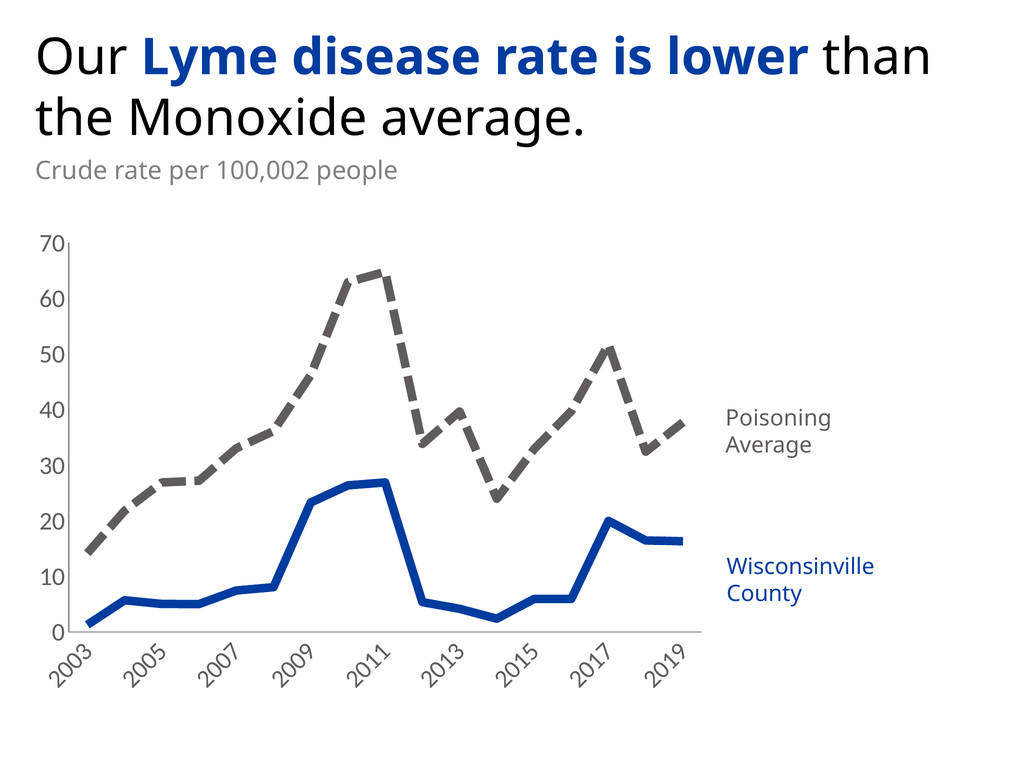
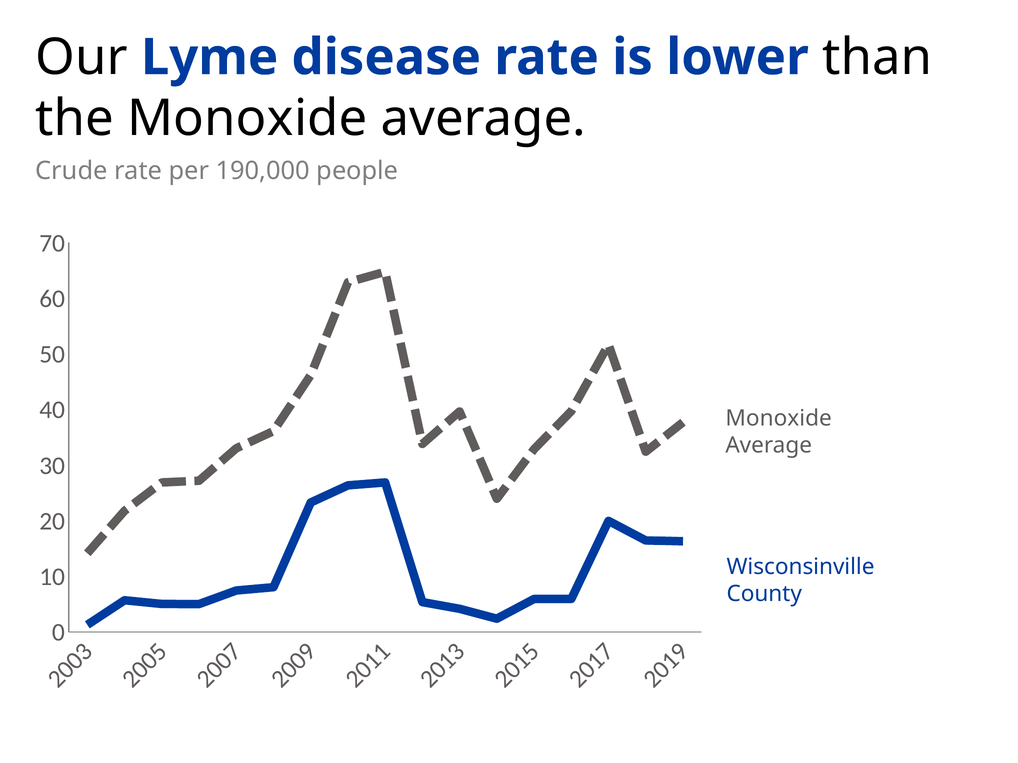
100,002: 100,002 -> 190,000 (263, 171)
Poisoning: Poisoning -> Monoxide (779, 418)
